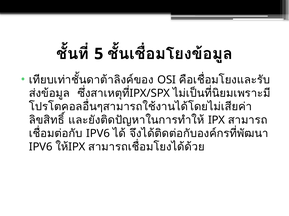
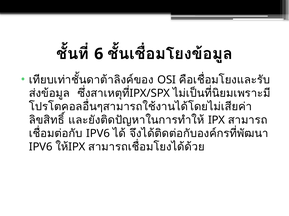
5: 5 -> 6 (99, 54)
